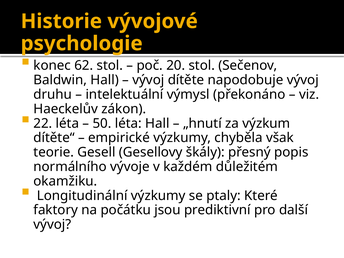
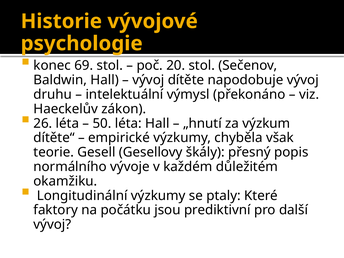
62: 62 -> 69 (84, 66)
22: 22 -> 26 (43, 123)
